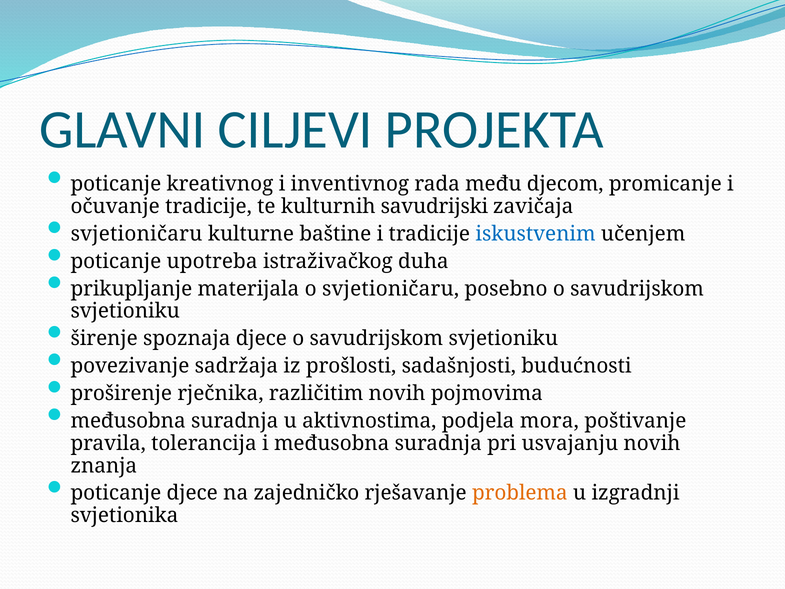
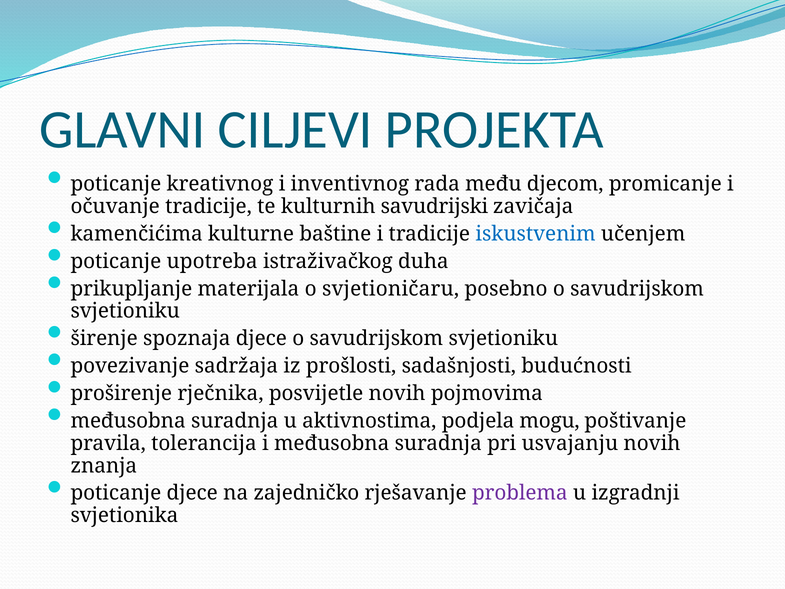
svjetioničaru: svjetioničaru -> kamenčićima (137, 234)
različitim: različitim -> posvijetle (316, 393)
mora: mora -> mogu (550, 421)
problema colour: orange -> purple (520, 493)
